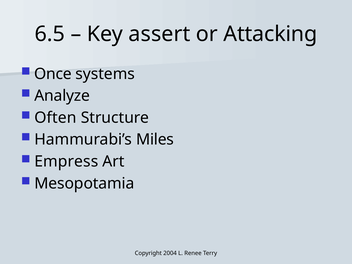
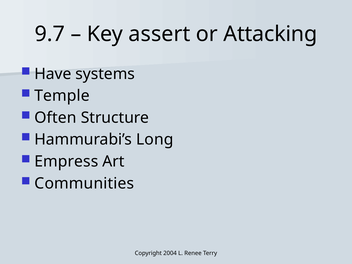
6.5: 6.5 -> 9.7 (50, 34)
Once: Once -> Have (53, 74)
Analyze: Analyze -> Temple (62, 96)
Miles: Miles -> Long (155, 140)
Mesopotamia: Mesopotamia -> Communities (84, 183)
